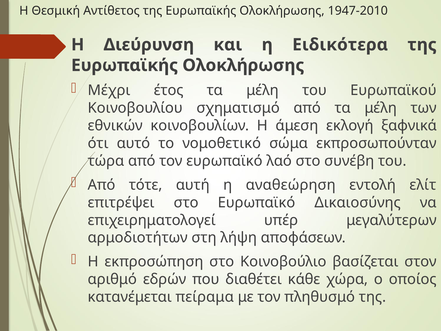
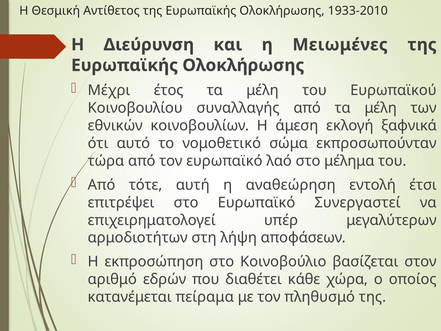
1947-2010: 1947-2010 -> 1933-2010 (358, 11)
Ειδικότερα: Ειδικότερα -> Μειωμένες (340, 45)
σχηματισμό: σχηματισμό -> συναλλαγής (238, 108)
συνέβη: συνέβη -> μέλημα (349, 161)
ελίτ: ελίτ -> έτσι (423, 185)
Δικαιοσύνης: Δικαιοσύνης -> Συνεργαστεί (358, 202)
